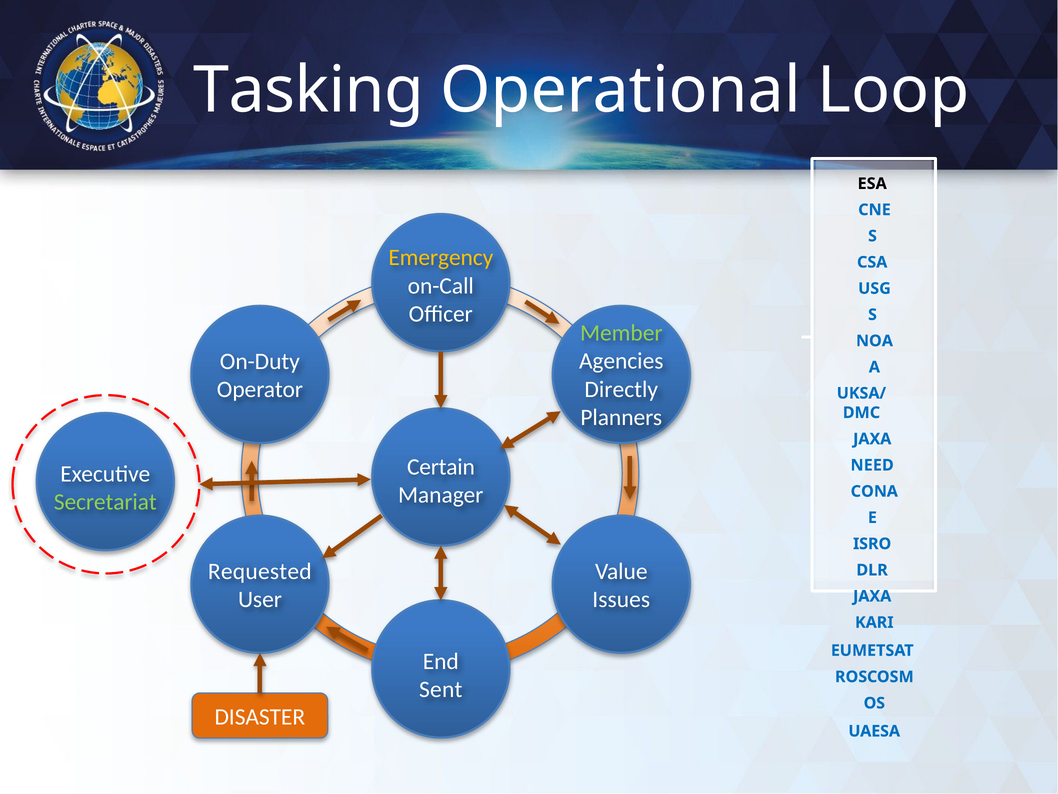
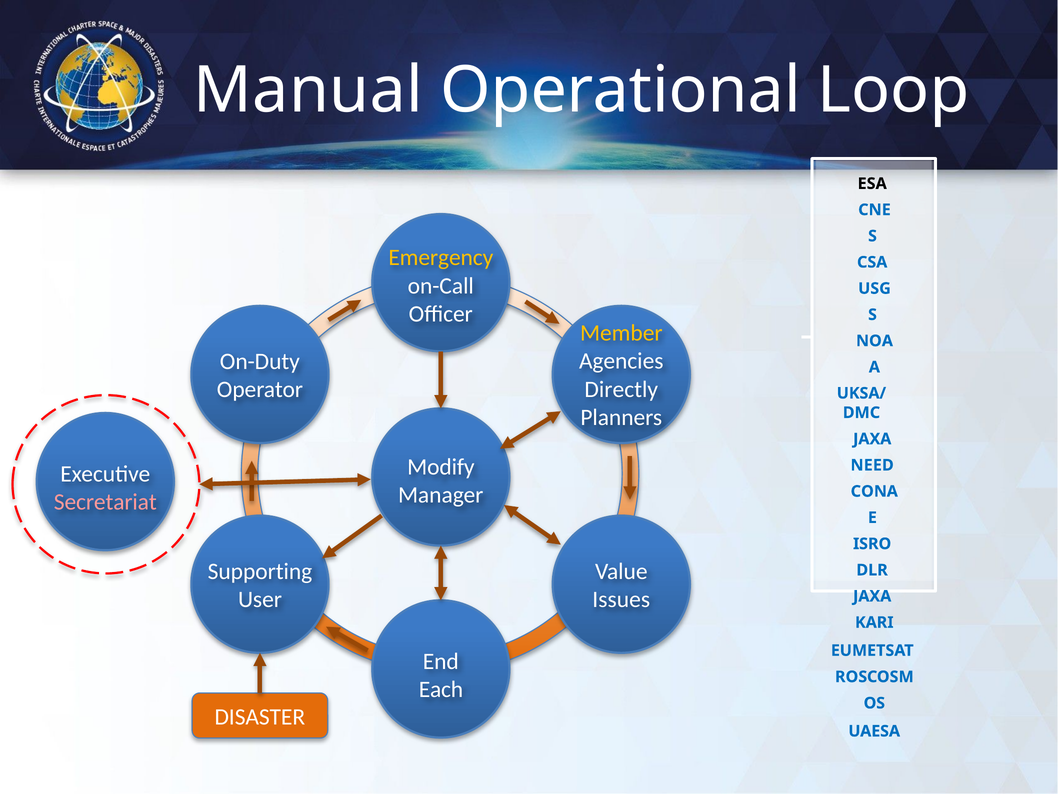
Tasking: Tasking -> Manual (308, 90)
Member colour: light green -> yellow (621, 333)
Certain: Certain -> Modify (441, 467)
Secretariat colour: light green -> pink (105, 502)
Requested: Requested -> Supporting (260, 571)
Sent: Sent -> Each (441, 689)
